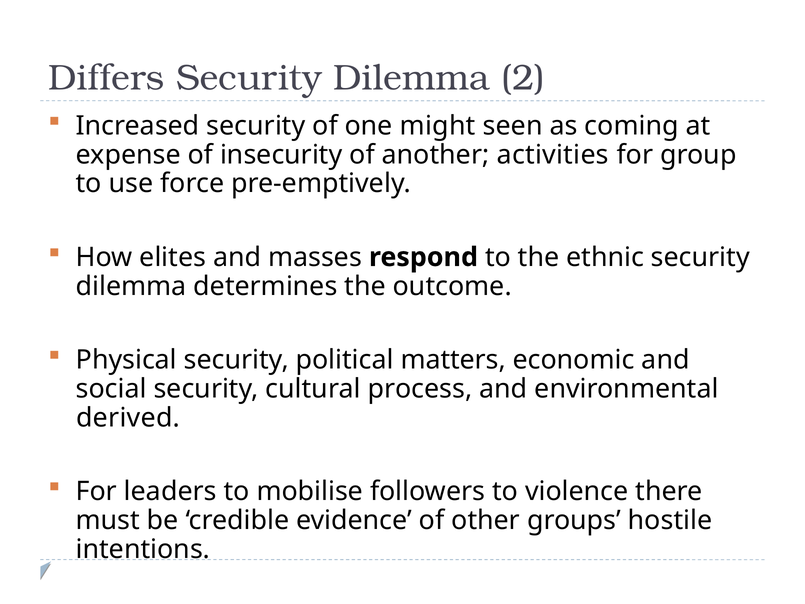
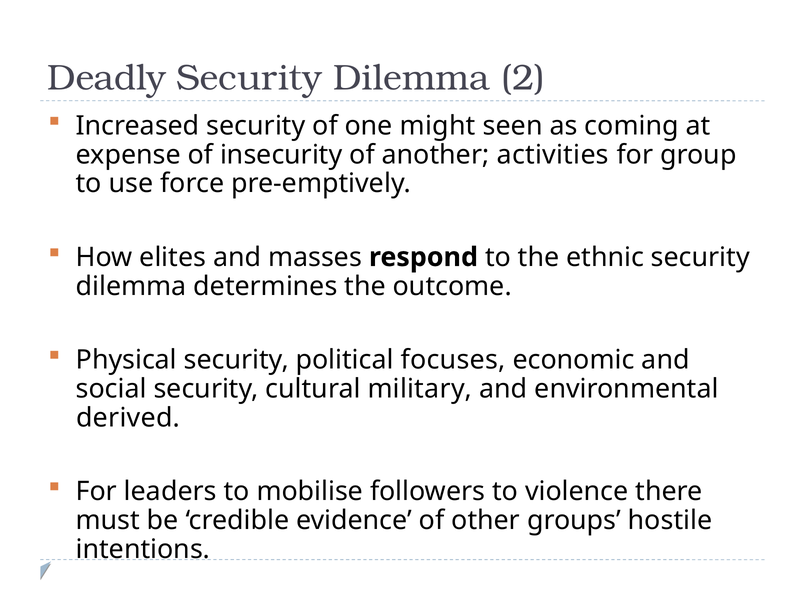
Differs: Differs -> Deadly (107, 78)
matters: matters -> focuses (453, 360)
process: process -> military (420, 389)
